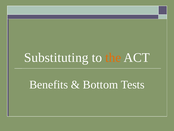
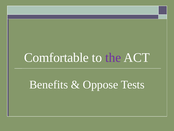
Substituting: Substituting -> Comfortable (56, 57)
the colour: orange -> purple (113, 57)
Bottom: Bottom -> Oppose (100, 84)
